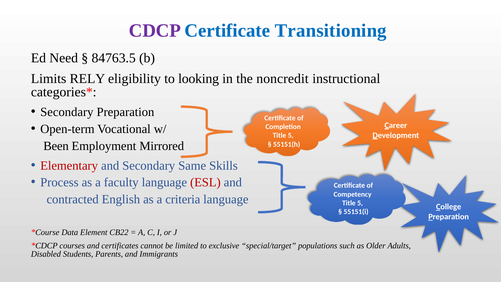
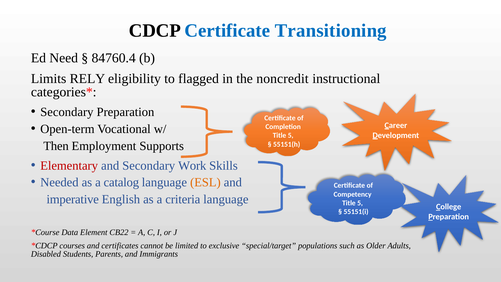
CDCP colour: purple -> black (155, 31)
84763.5: 84763.5 -> 84760.4 (114, 58)
looking: looking -> flagged (199, 79)
Been: Been -> Then (56, 146)
Mirrored: Mirrored -> Supports (162, 146)
Same: Same -> Work (192, 165)
Process: Process -> Needed (59, 182)
faculty: faculty -> catalog (121, 182)
ESL colour: red -> orange (205, 182)
contracted: contracted -> imperative (73, 199)
